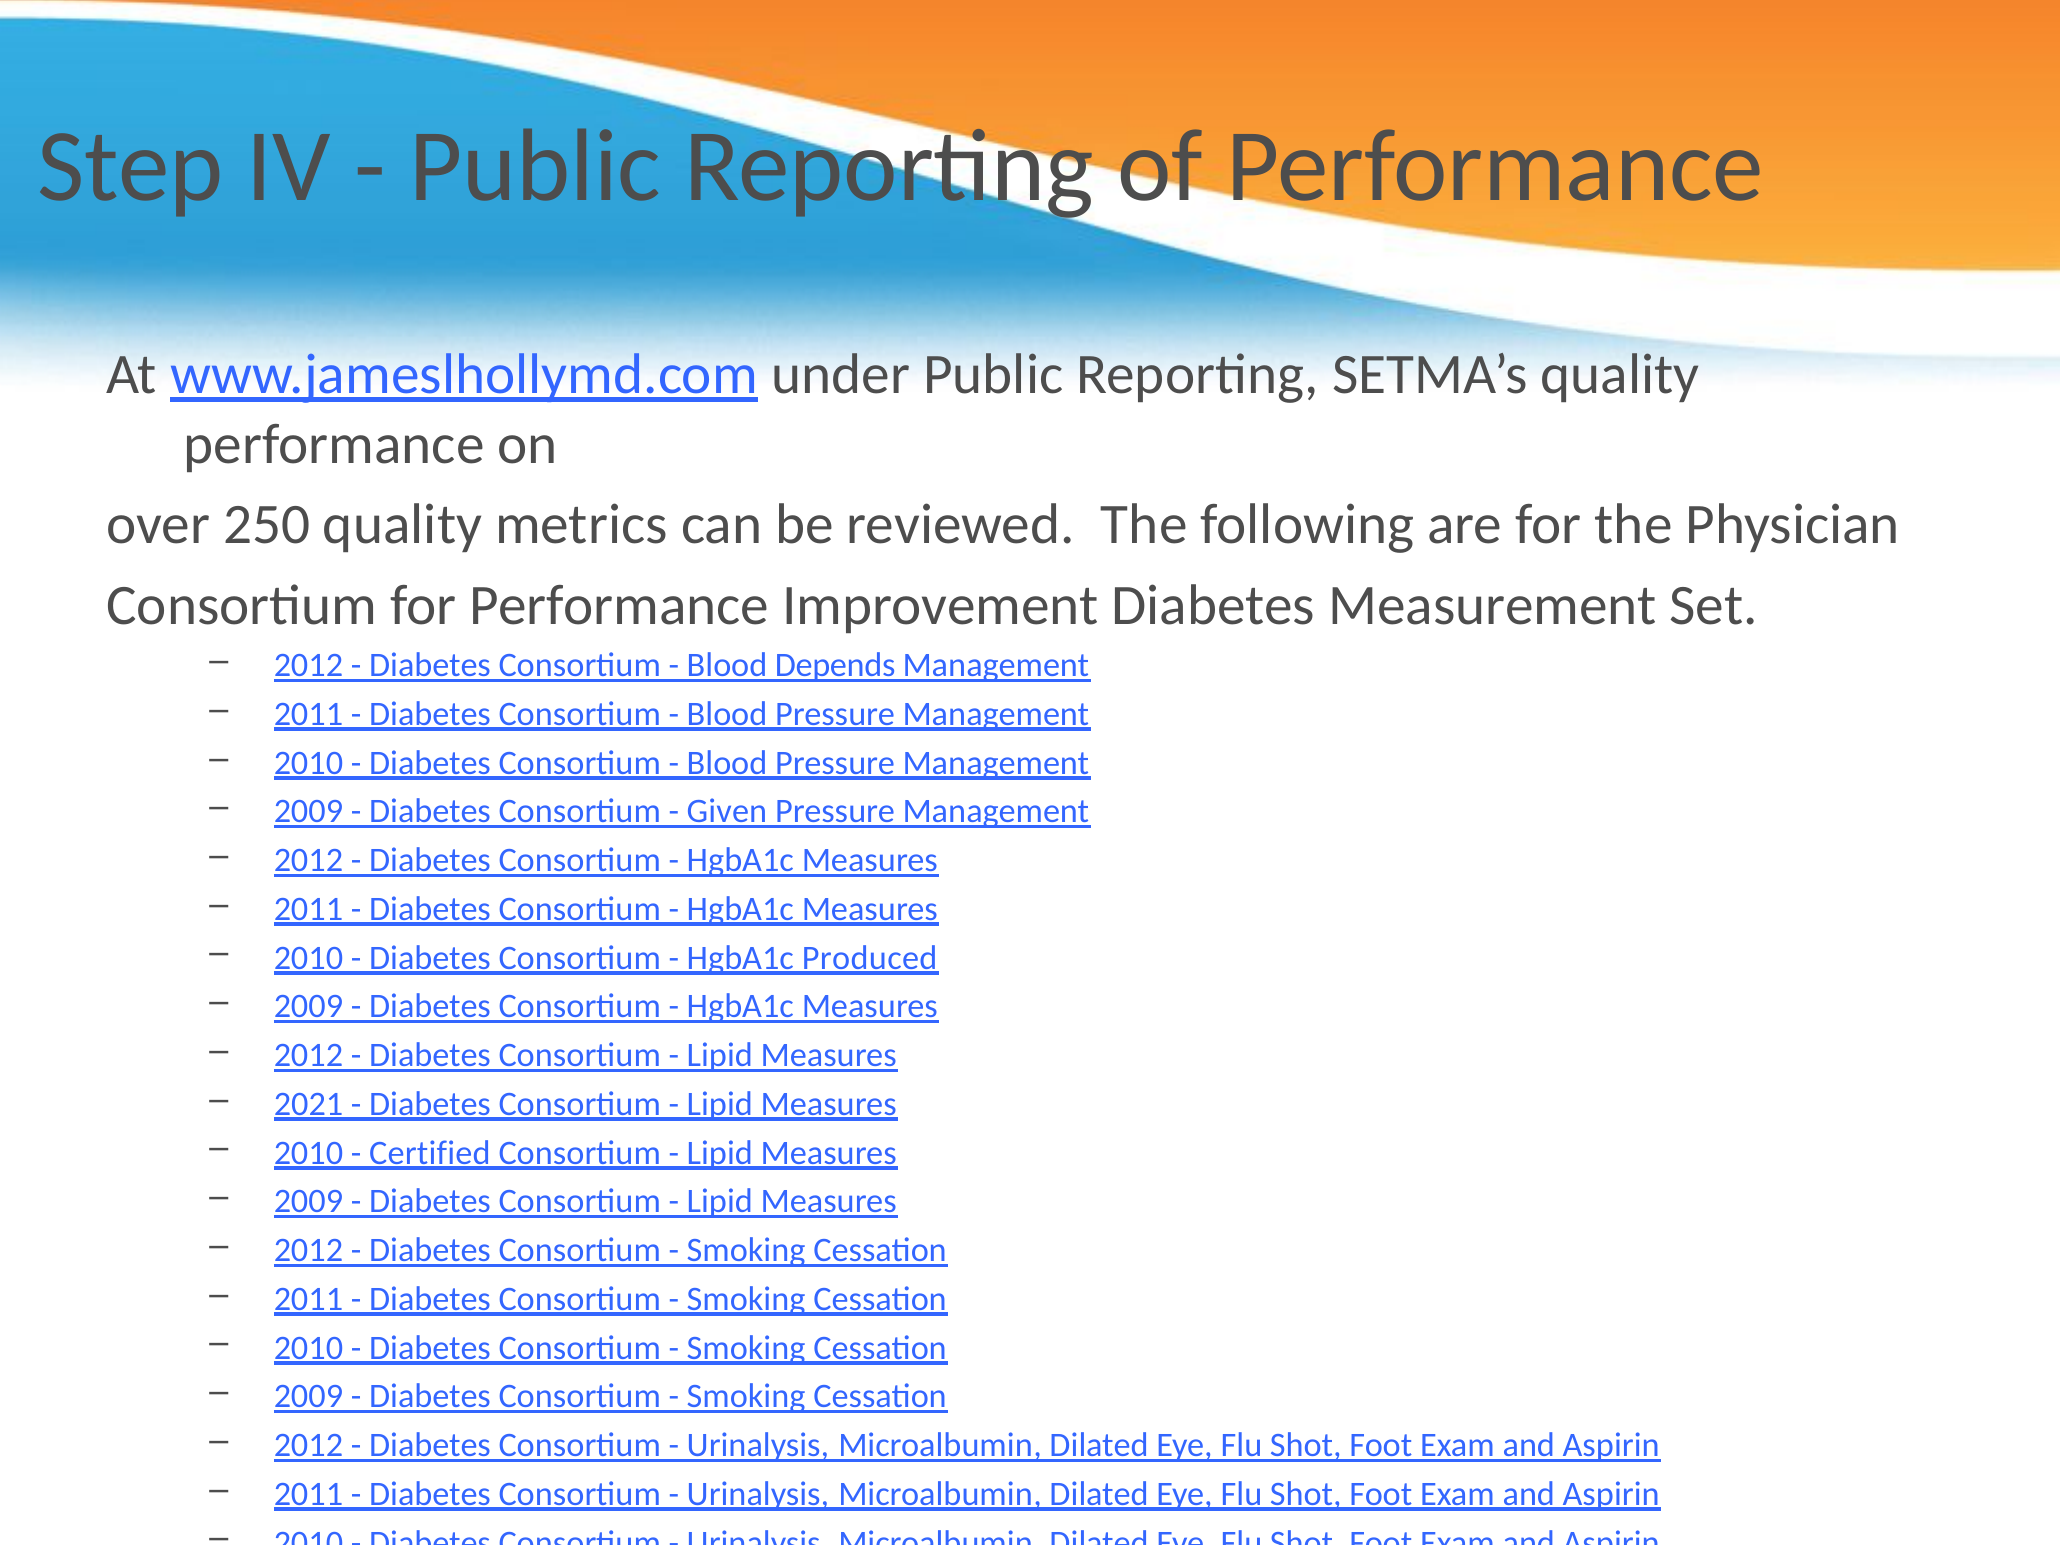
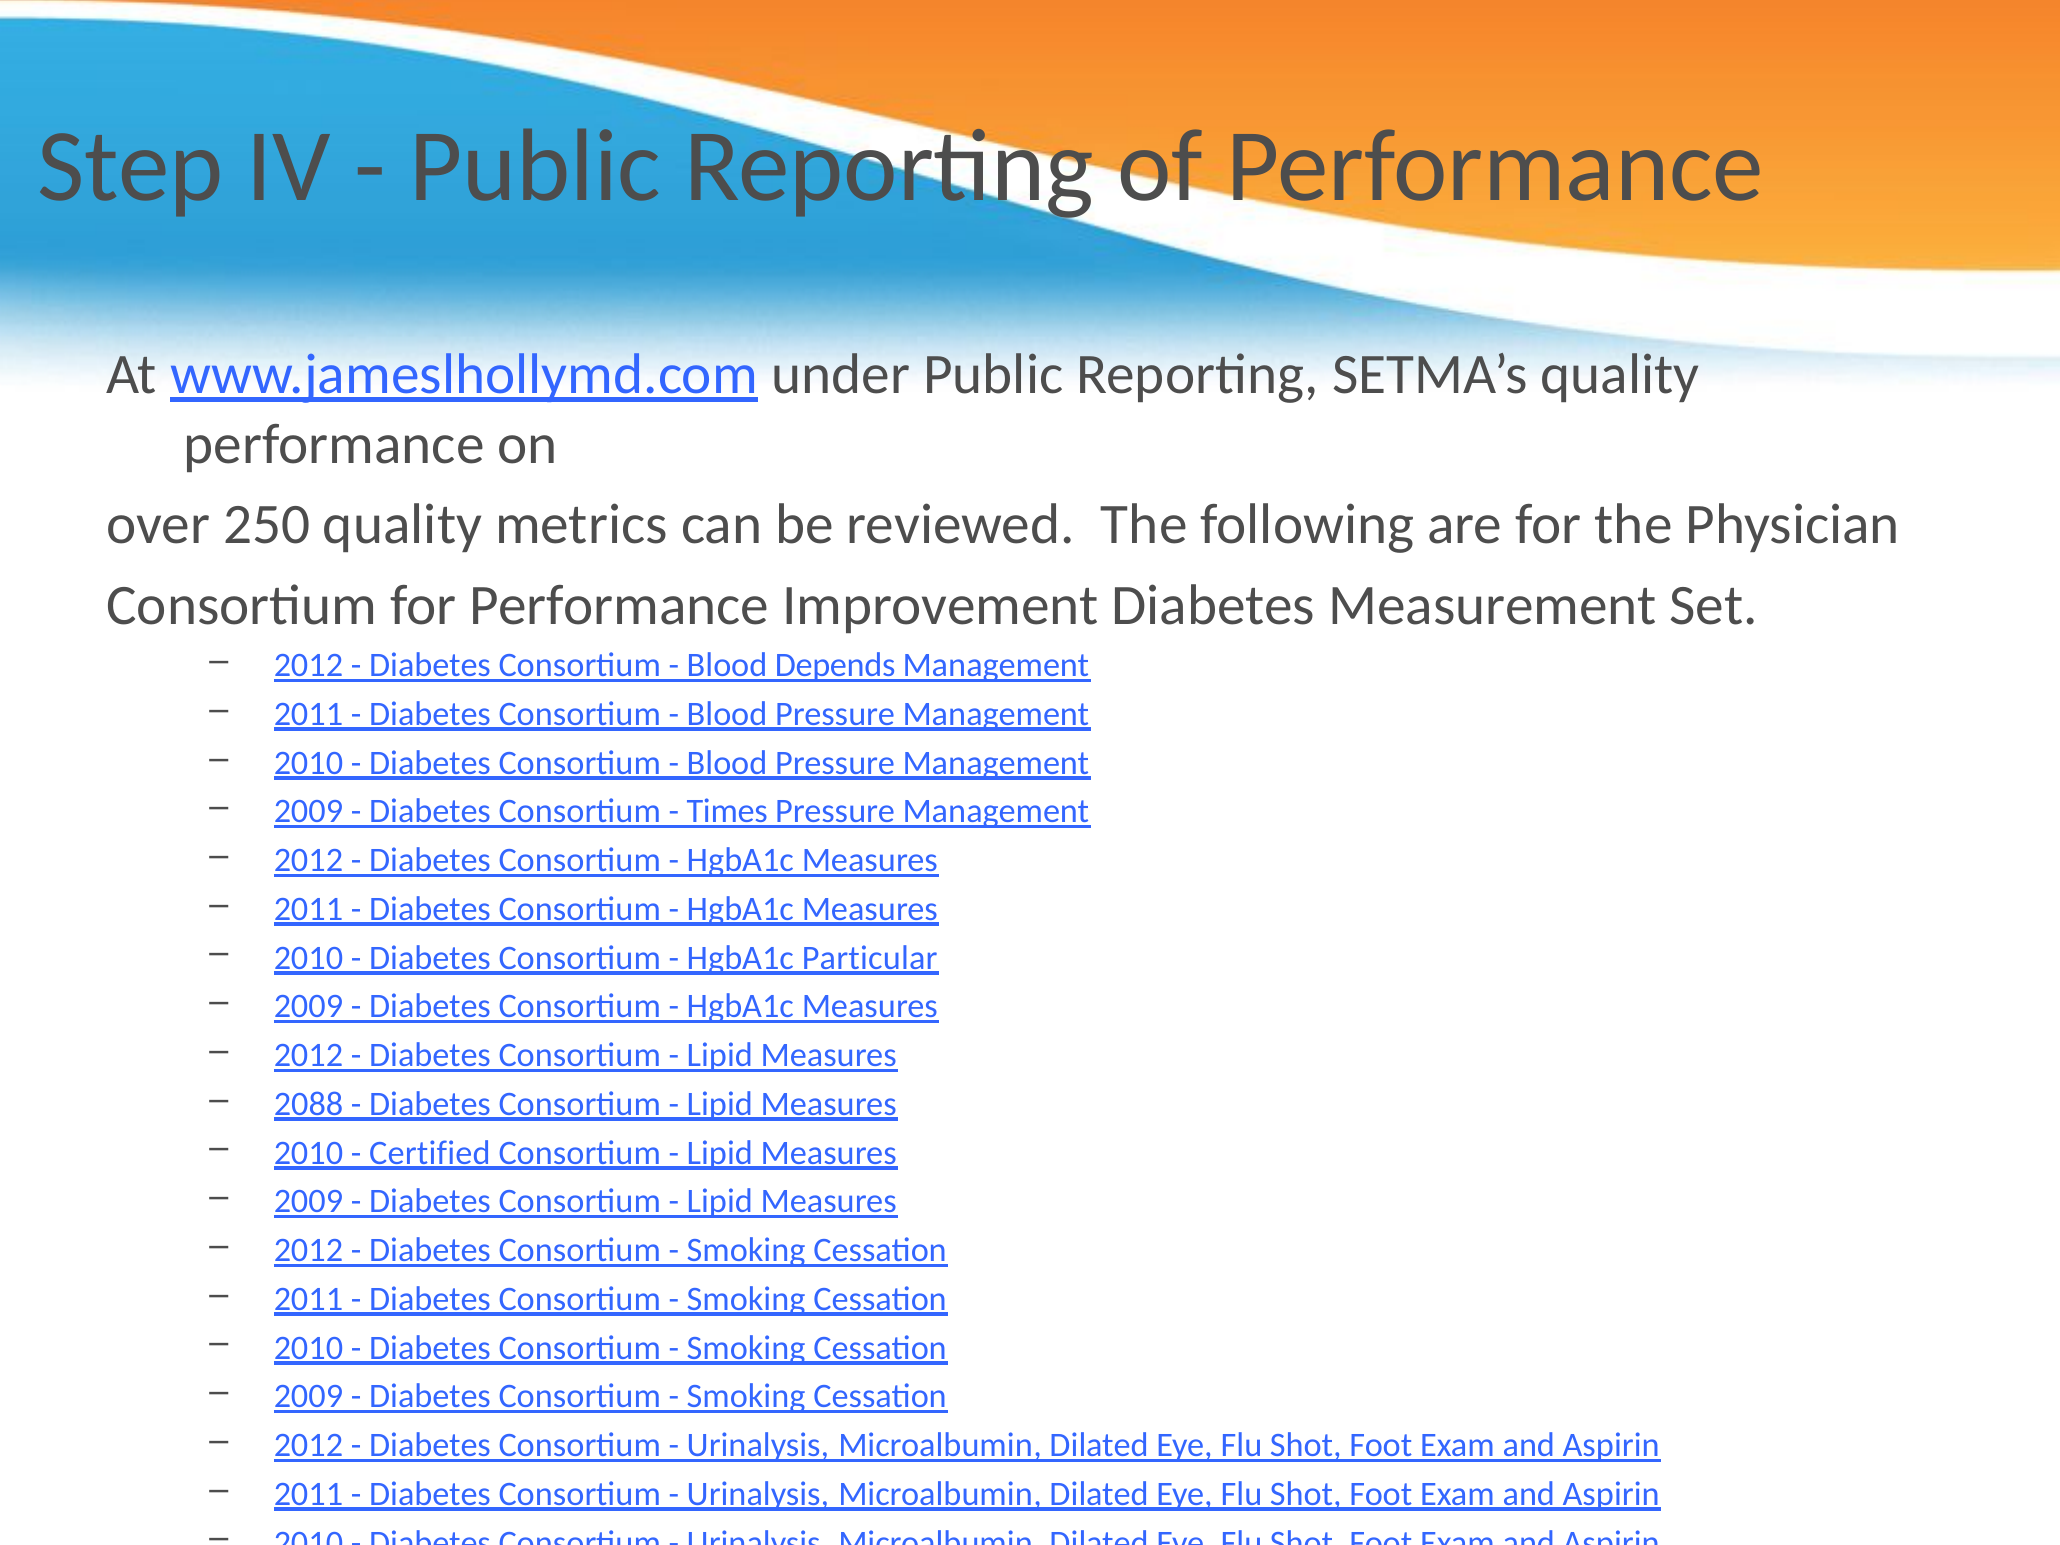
Given: Given -> Times (727, 812)
Produced: Produced -> Particular (870, 958)
2021: 2021 -> 2088 (309, 1104)
